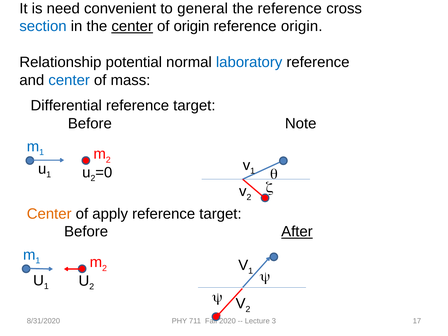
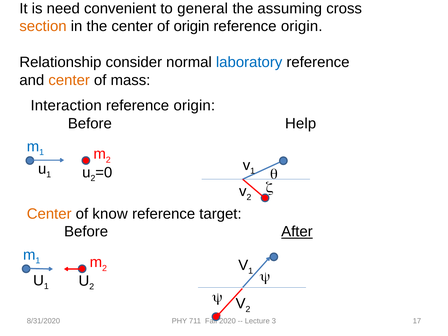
the reference: reference -> assuming (290, 8)
section colour: blue -> orange (43, 26)
center underline: present -> none (132, 26)
potential: potential -> consider (134, 62)
center colour: blue -> orange (69, 80)
Differential: Differential -> Interaction (66, 106)
target: target -> origin (194, 106)
Note: Note -> Help (301, 123)
apply: apply -> know (110, 214)
